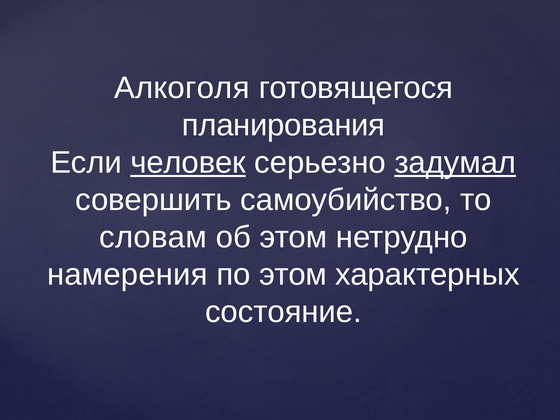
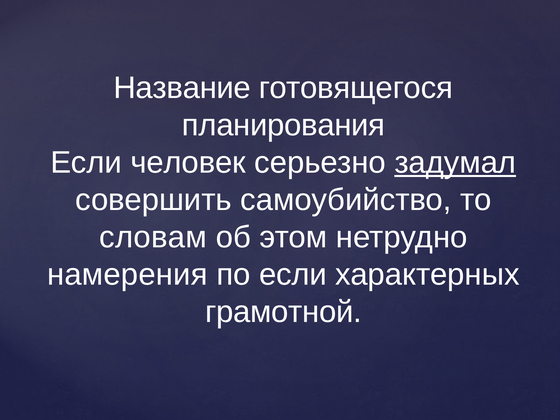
Алкоголя: Алкоголя -> Название (182, 88)
человек underline: present -> none (188, 163)
по этом: этом -> если (293, 275)
состояние: состояние -> грамотной (284, 312)
